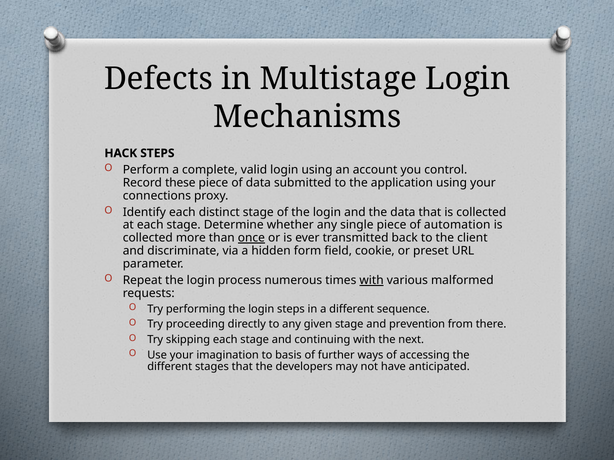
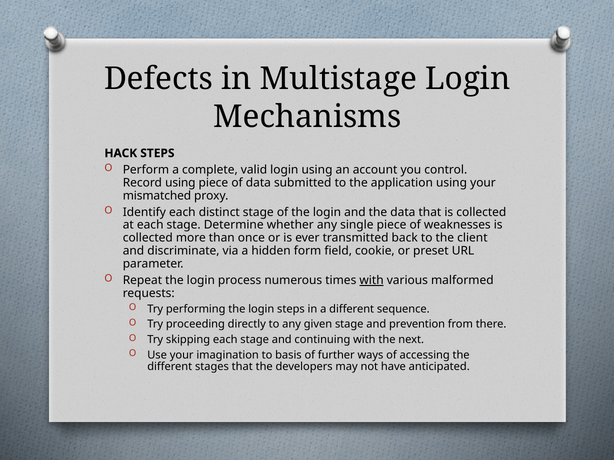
Record these: these -> using (180, 183)
connections: connections -> mismatched (157, 196)
automation: automation -> weaknesses (457, 225)
once underline: present -> none (251, 238)
